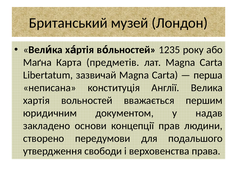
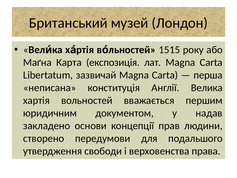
1235: 1235 -> 1515 (169, 50)
предметів: предметів -> експозиція (113, 62)
